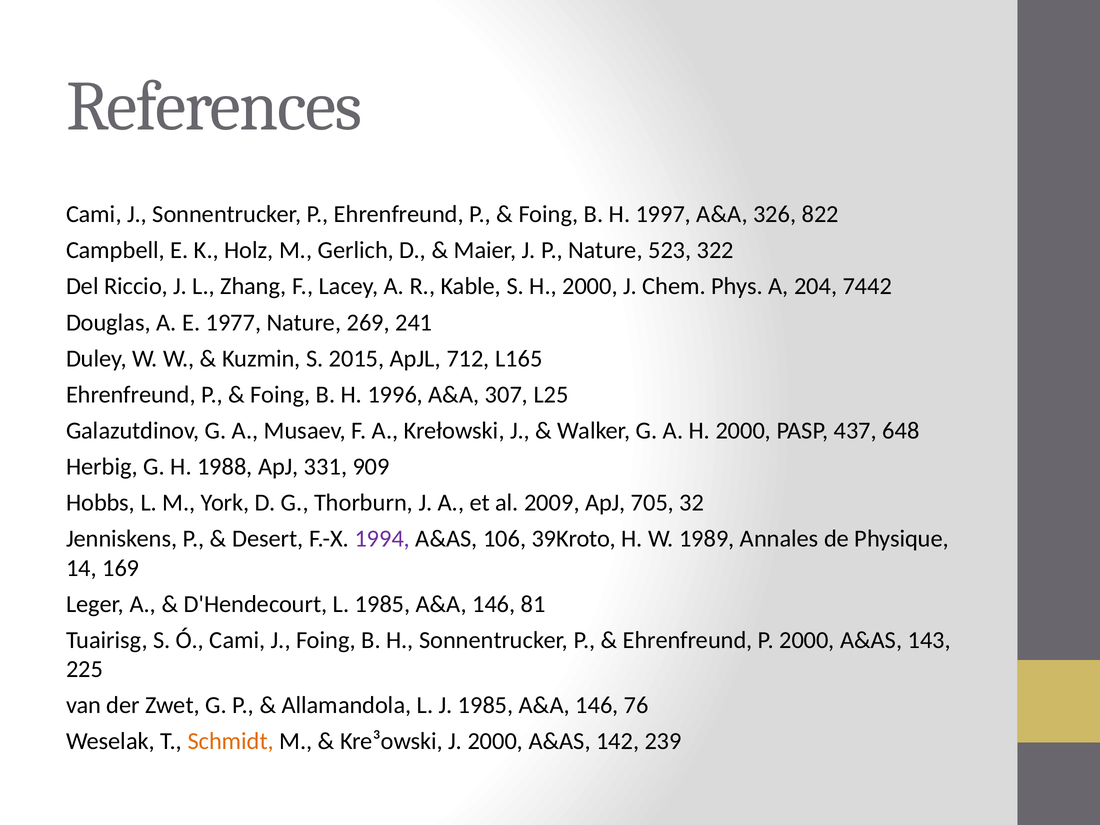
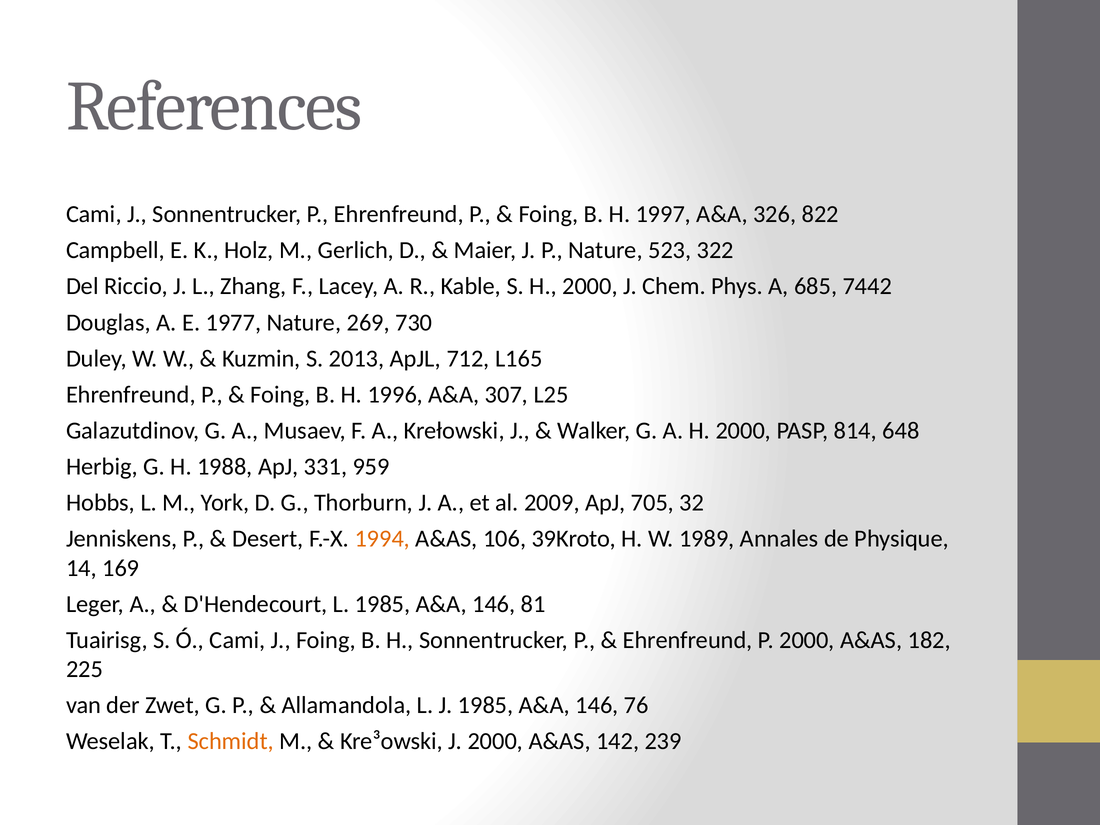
204: 204 -> 685 (816, 286)
241: 241 -> 730 (414, 322)
2015: 2015 -> 2013 (357, 358)
437: 437 -> 814 (855, 431)
909: 909 -> 959 (371, 467)
1994 colour: purple -> orange (382, 539)
143: 143 -> 182 (929, 640)
